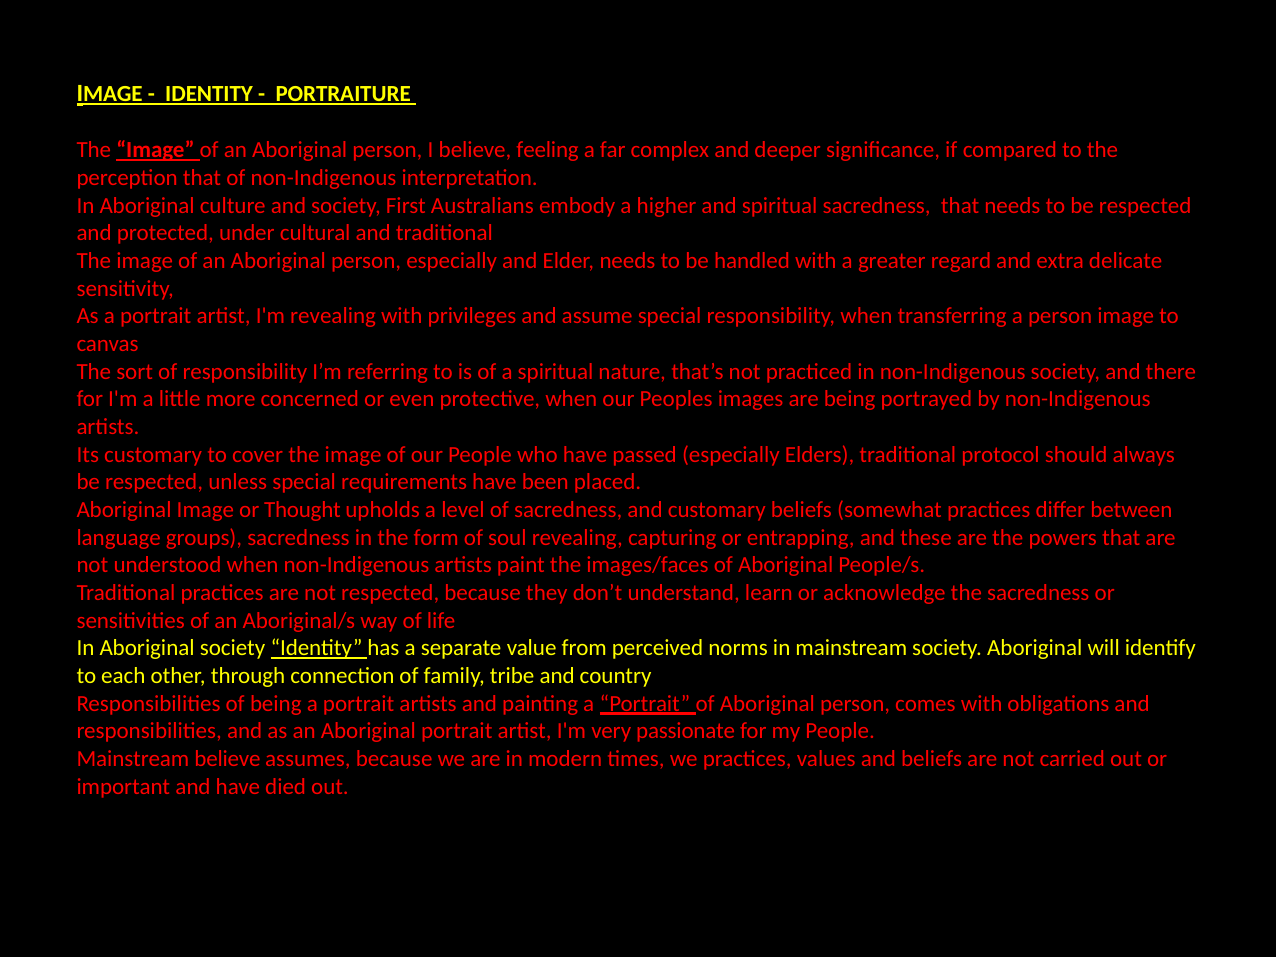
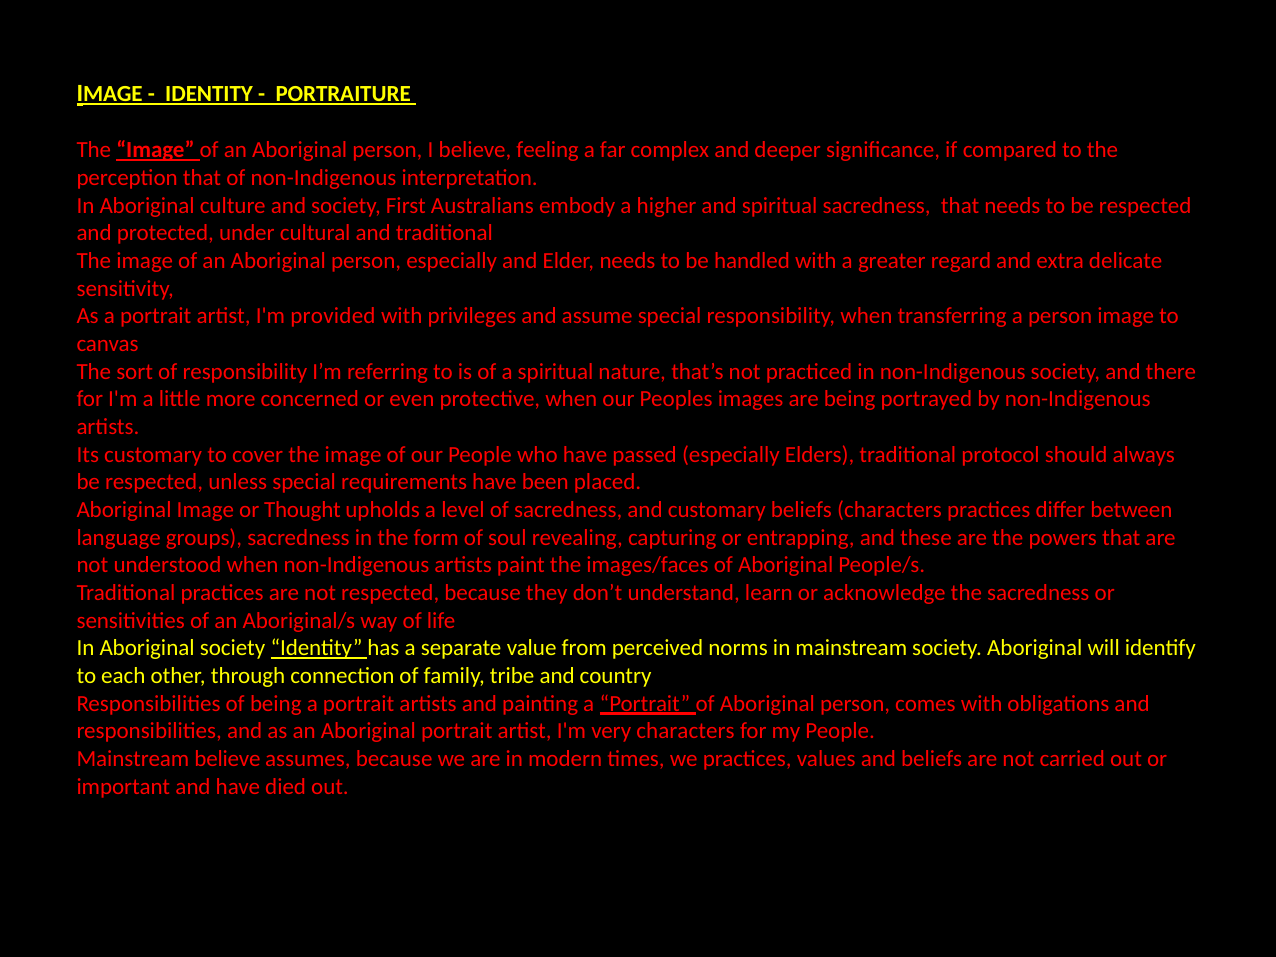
I'm revealing: revealing -> provided (333, 316)
beliefs somewhat: somewhat -> characters (889, 510)
very passionate: passionate -> characters (686, 731)
